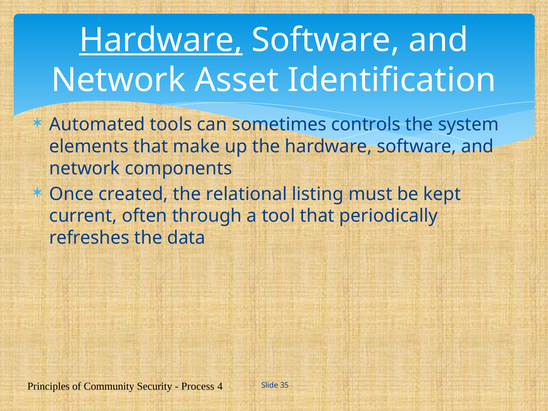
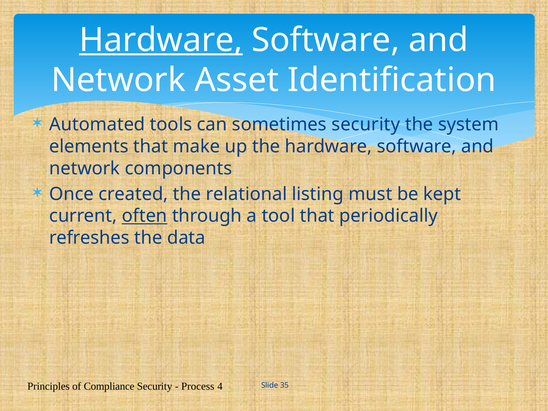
sometimes controls: controls -> security (366, 125)
often underline: none -> present (145, 216)
Community: Community -> Compliance (109, 386)
